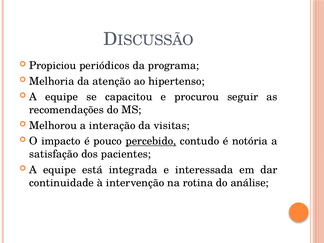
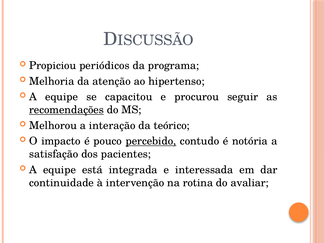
recomendações underline: none -> present (66, 110)
visitas: visitas -> teórico (172, 125)
análise: análise -> avaliar (250, 183)
